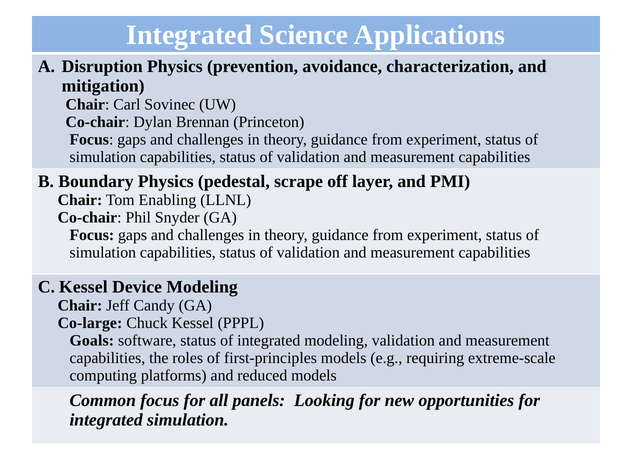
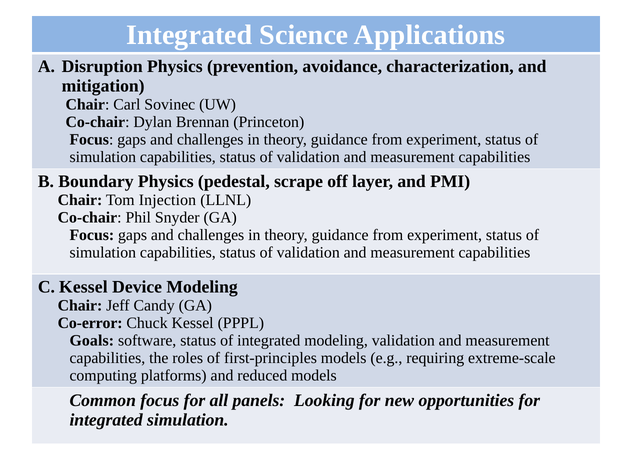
Enabling: Enabling -> Injection (167, 200)
Co-large: Co-large -> Co-error (90, 323)
